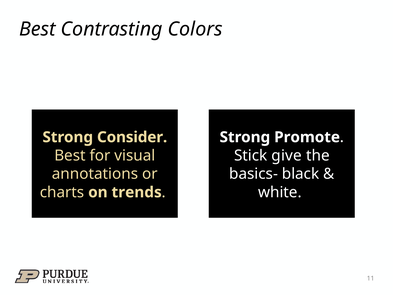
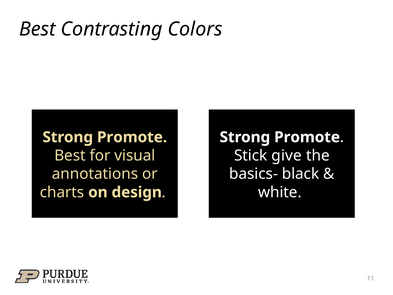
Consider: Consider -> Promote (132, 137)
trends: trends -> design (137, 192)
